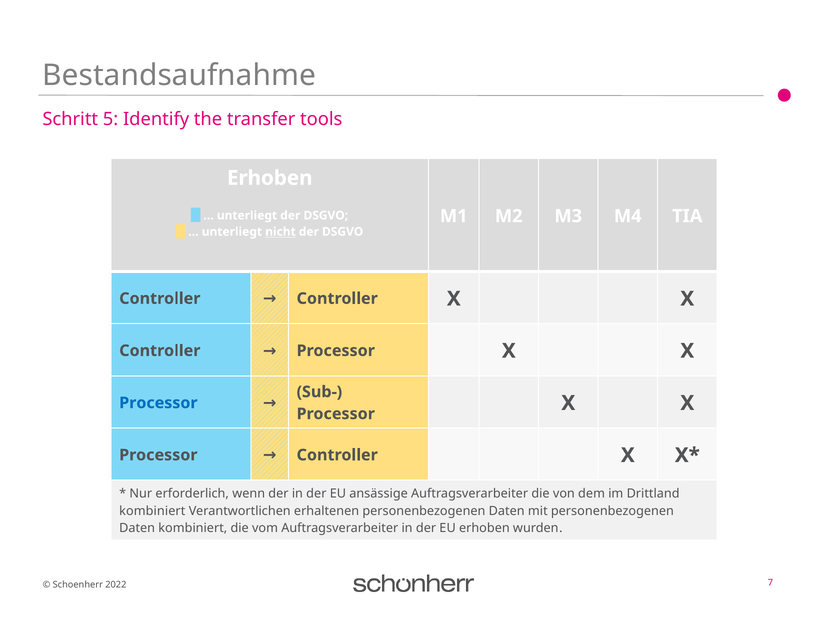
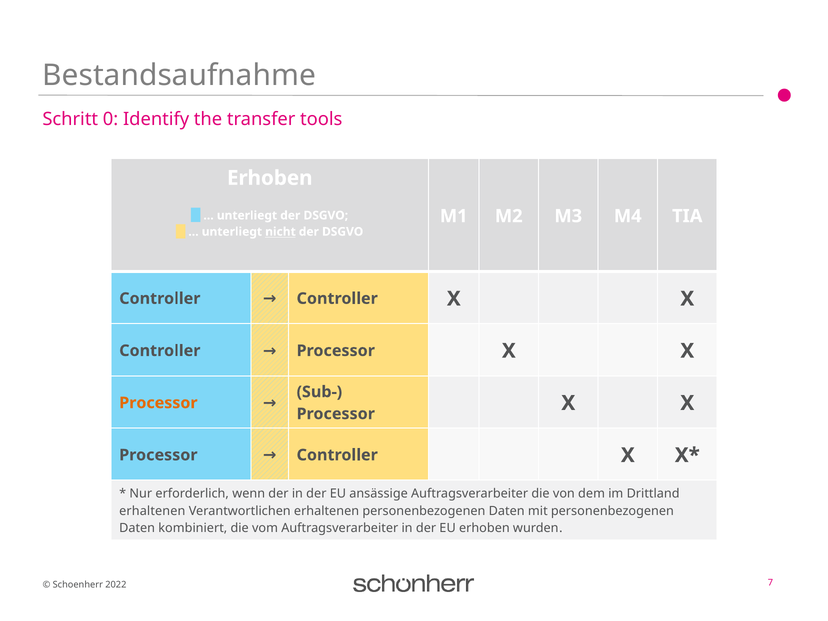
5: 5 -> 0 (111, 119)
Processor colour: blue -> orange (158, 403)
kombiniert: kombiniert -> erhaltenen (152, 511)
